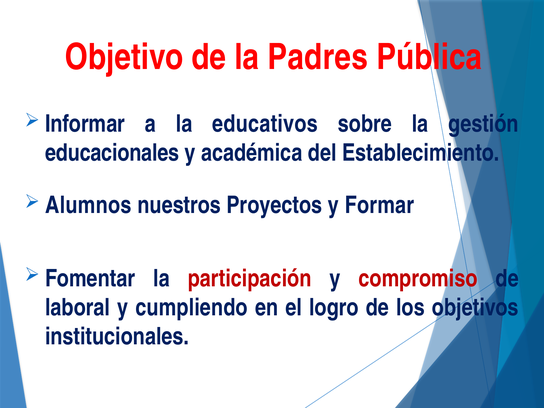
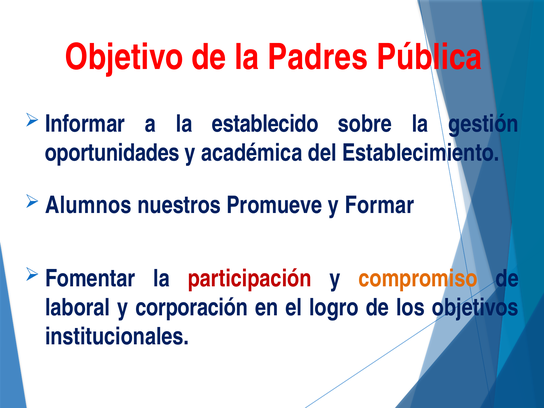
educativos: educativos -> establecido (265, 124)
educacionales: educacionales -> oportunidades (112, 153)
Proyectos: Proyectos -> Promueve (274, 205)
compromiso colour: red -> orange (418, 278)
cumpliendo: cumpliendo -> corporación (192, 307)
